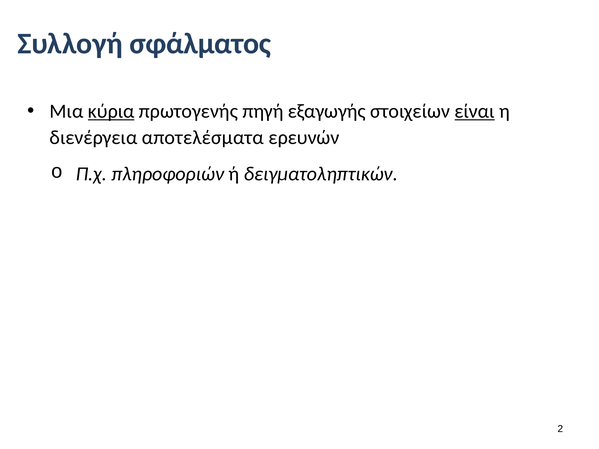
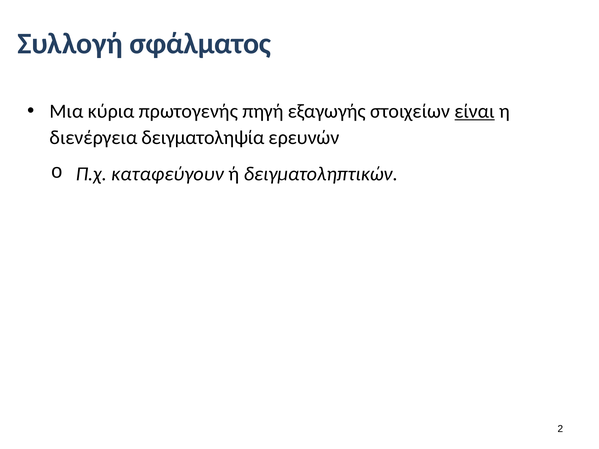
κύρια underline: present -> none (111, 111)
αποτελέσματα: αποτελέσματα -> δειγματοληψία (203, 138)
πληροφοριών: πληροφοριών -> καταφεύγουν (168, 174)
